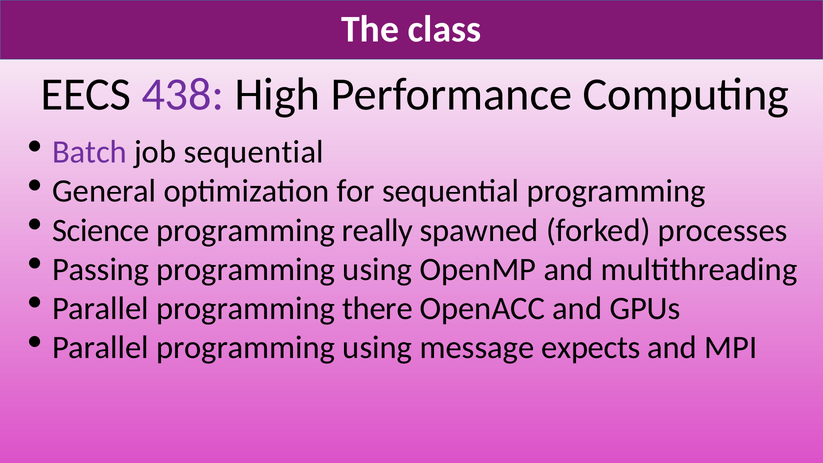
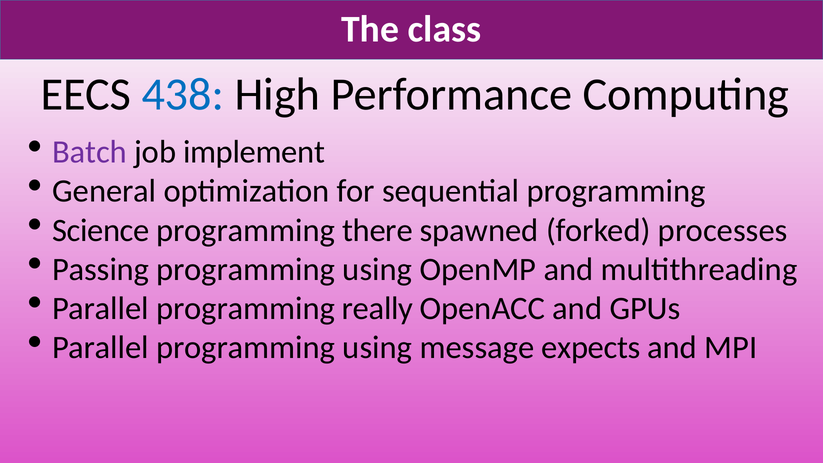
438 colour: purple -> blue (183, 95)
job sequential: sequential -> implement (254, 152)
really: really -> there (377, 230)
there: there -> really (377, 308)
